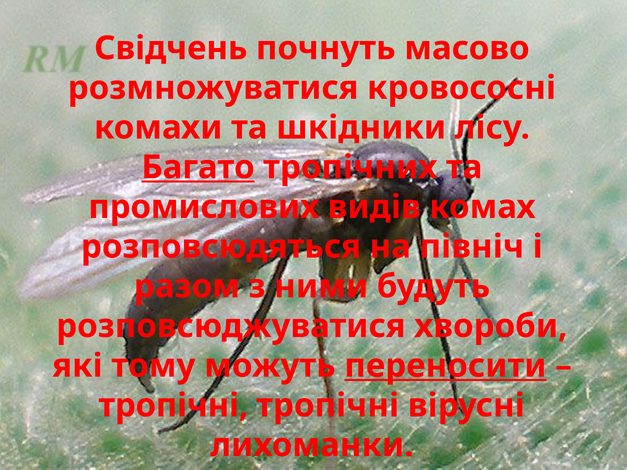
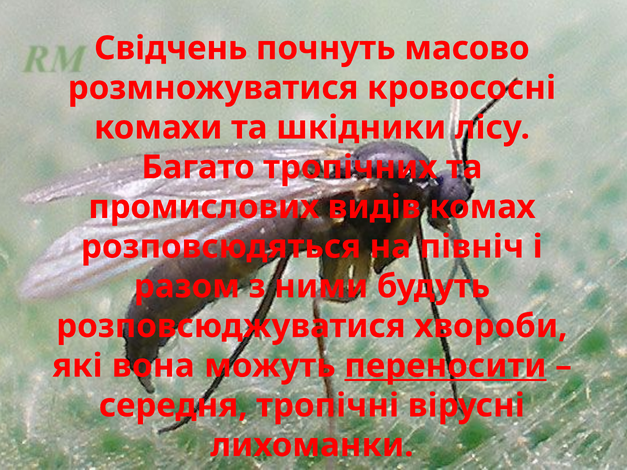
Багато underline: present -> none (198, 167)
тому: тому -> вона (153, 366)
тропічні: тропічні -> середня (173, 406)
